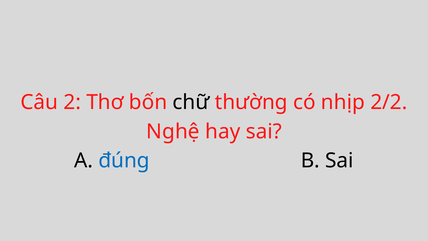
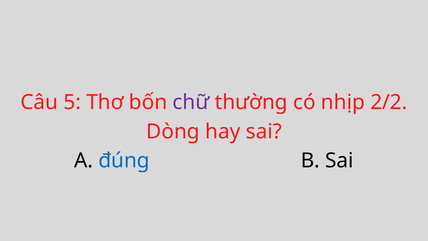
2: 2 -> 5 (72, 102)
chữ colour: black -> purple (191, 102)
Nghệ: Nghệ -> Dòng (173, 131)
